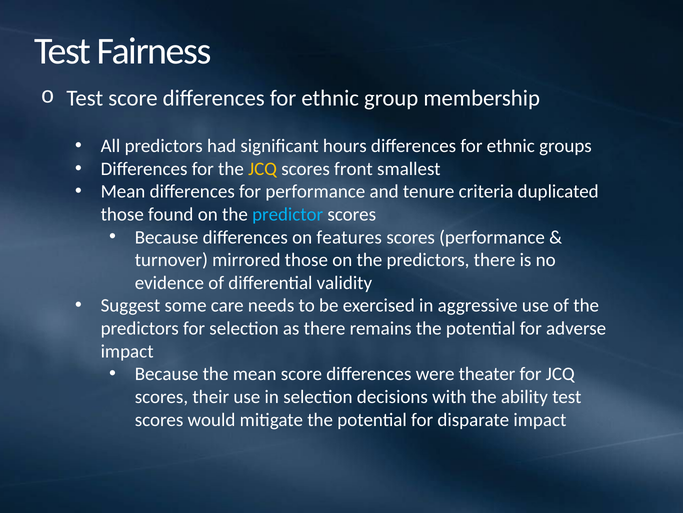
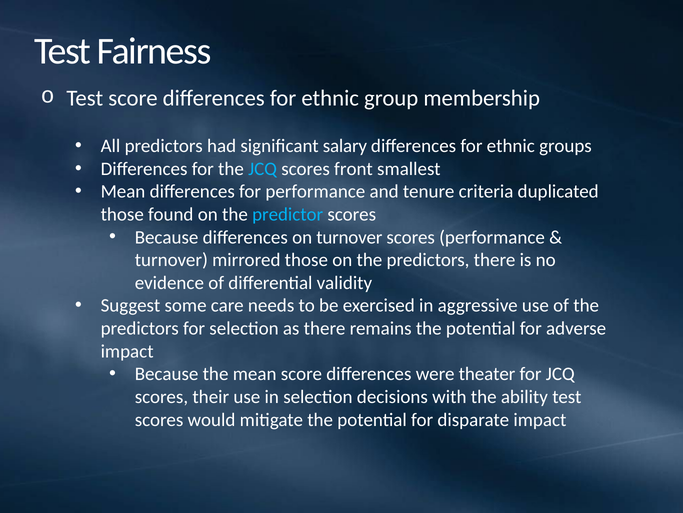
hours: hours -> salary (345, 146)
JCQ colour: yellow -> light blue (263, 169)
on features: features -> turnover (349, 237)
